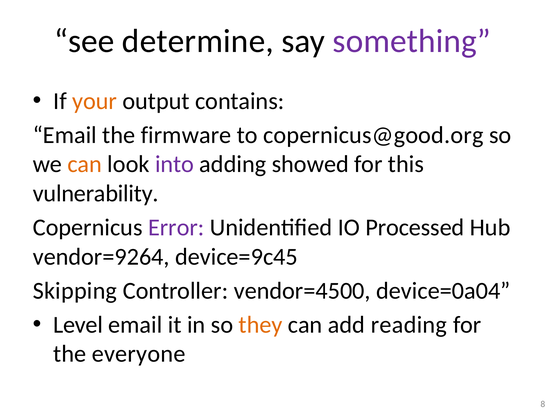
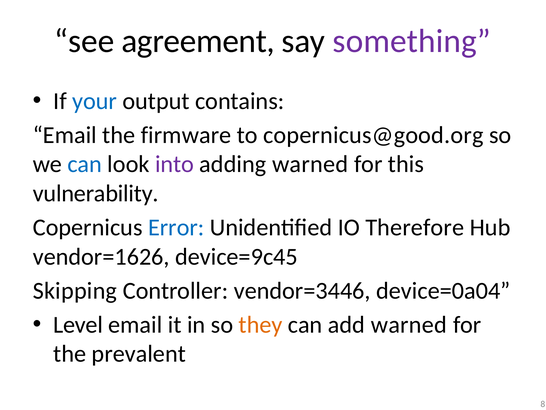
determine: determine -> agreement (198, 41)
your colour: orange -> blue (95, 101)
can colour: orange -> blue (85, 164)
adding showed: showed -> warned (310, 164)
Error colour: purple -> blue (176, 227)
Processed: Processed -> Therefore (415, 227)
vendor=9264: vendor=9264 -> vendor=1626 (101, 256)
vendor=4500: vendor=4500 -> vendor=3446 (302, 290)
add reading: reading -> warned (409, 324)
everyone: everyone -> prevalent (139, 354)
